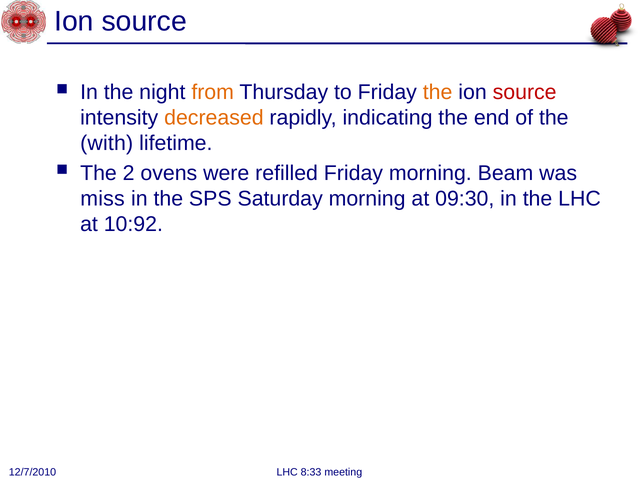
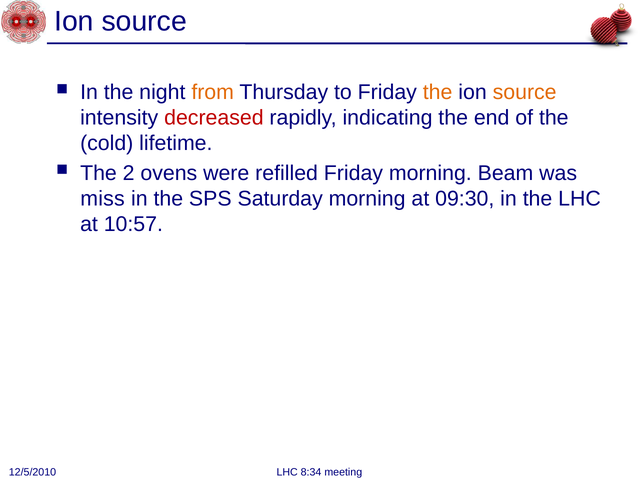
source colour: red -> orange (525, 92)
decreased colour: orange -> red (214, 118)
with: with -> cold (107, 143)
10:92: 10:92 -> 10:57 (133, 224)
12/7/2010: 12/7/2010 -> 12/5/2010 (32, 472)
8:33: 8:33 -> 8:34 (311, 472)
